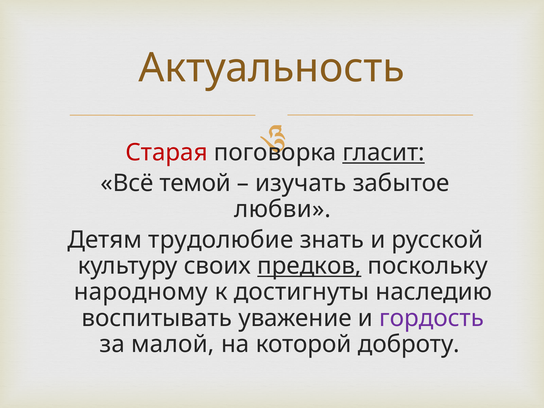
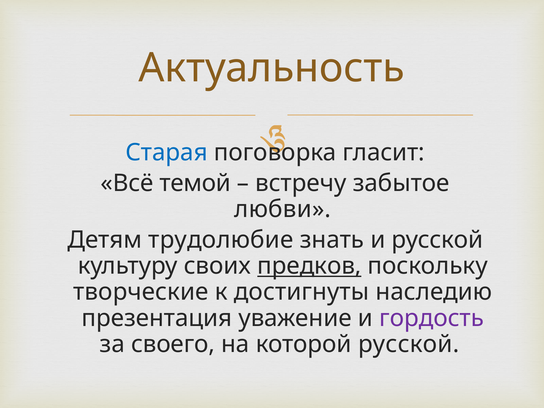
Старая colour: red -> blue (166, 153)
гласит underline: present -> none (384, 153)
изучать: изучать -> встречу (301, 183)
народному: народному -> творческие (141, 292)
воспитывать: воспитывать -> презентация (157, 318)
малой: малой -> своего (173, 344)
которой доброту: доброту -> русской (409, 344)
